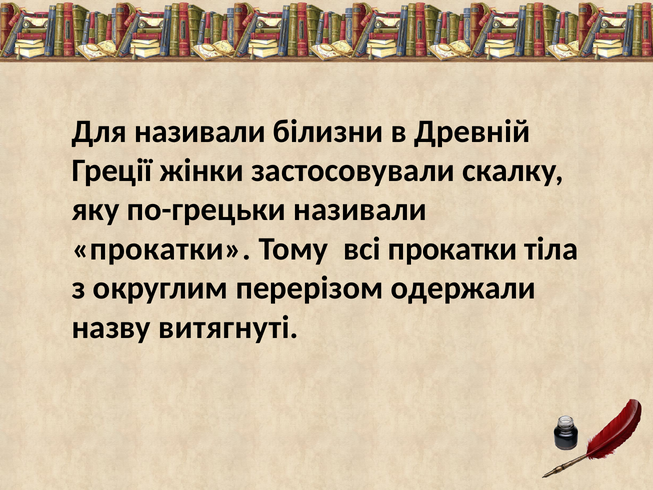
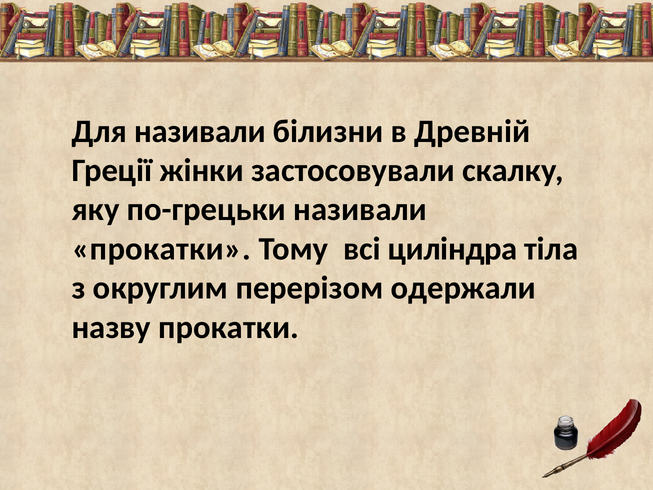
всі прокатки: прокатки -> циліндра (453, 249)
назву витягнуті: витягнуті -> прокатки (229, 327)
